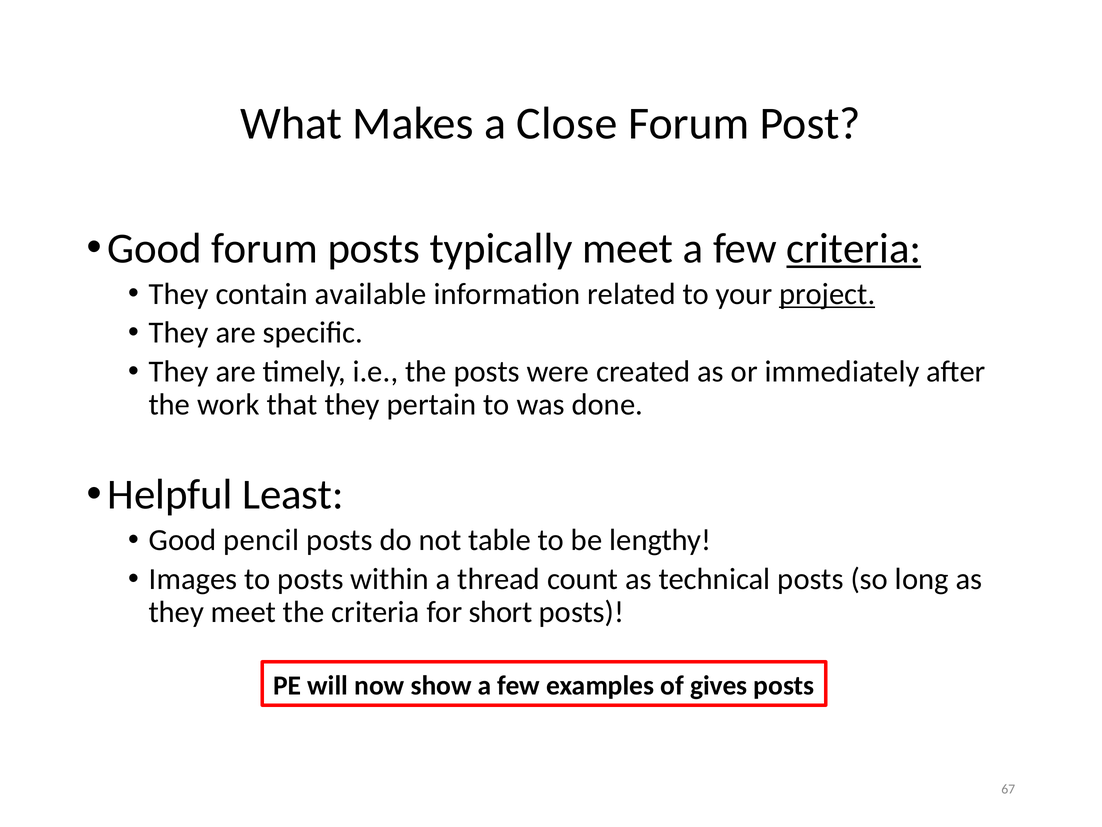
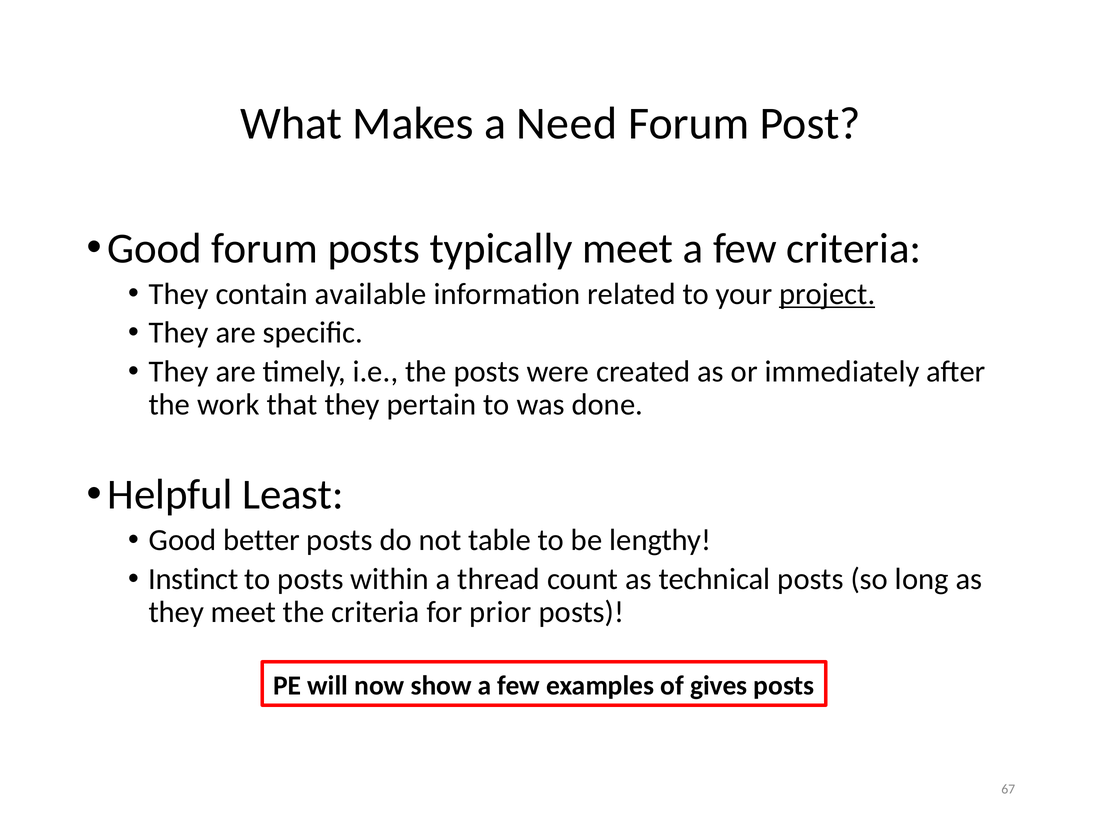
Close: Close -> Need (567, 124)
criteria underline: present -> none (854, 248)
pencil: pencil -> better (262, 540)
Images: Images -> Instinct (193, 579)
short: short -> prior (500, 612)
